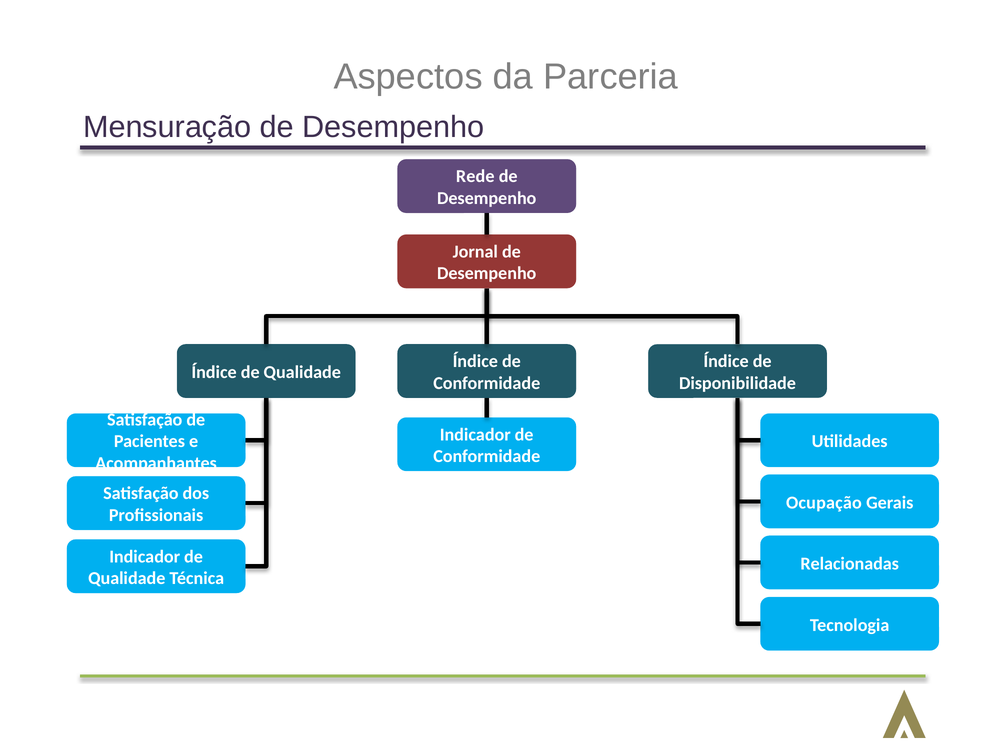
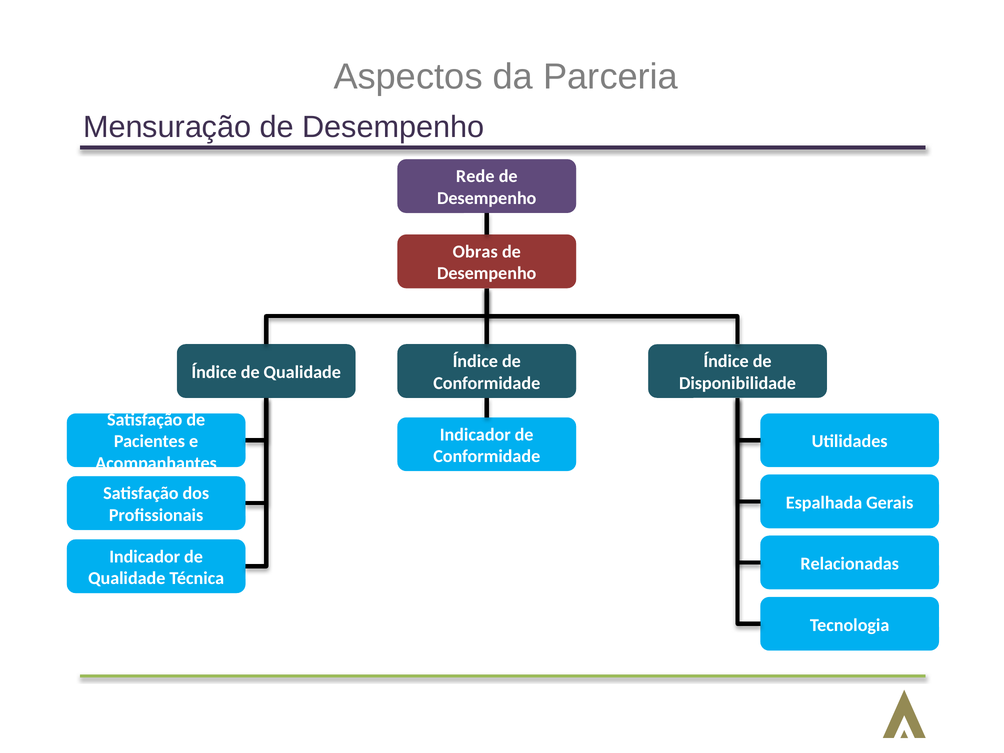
Jornal: Jornal -> Obras (475, 252)
Ocupação: Ocupação -> Espalhada (824, 503)
